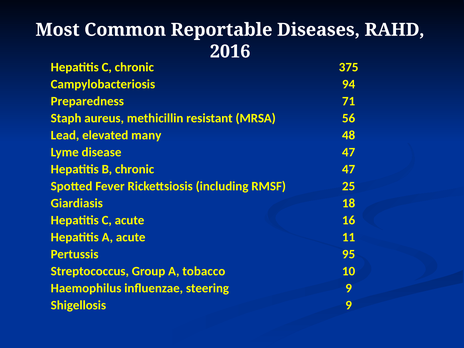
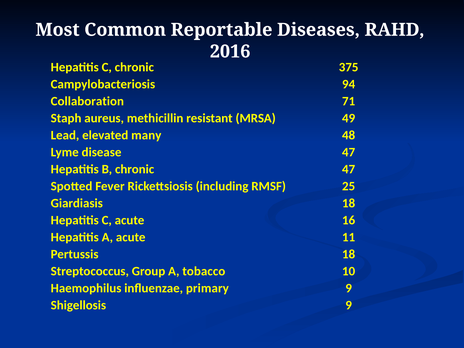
Preparedness: Preparedness -> Collaboration (87, 101)
56: 56 -> 49 (349, 118)
Pertussis 95: 95 -> 18 (349, 254)
steering: steering -> primary (207, 288)
